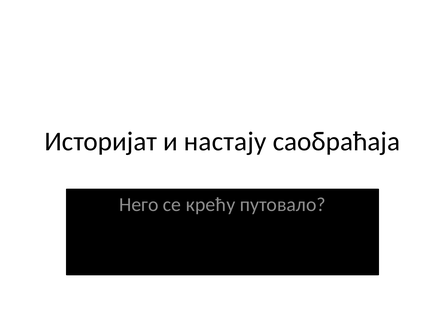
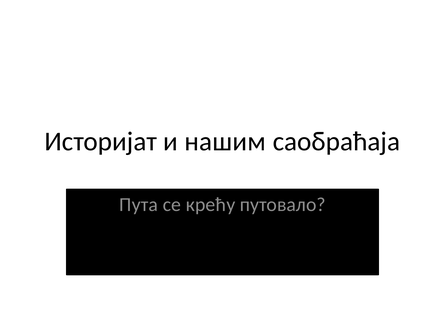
настају: настају -> нашим (225, 141)
Него: Него -> Пута (139, 205)
